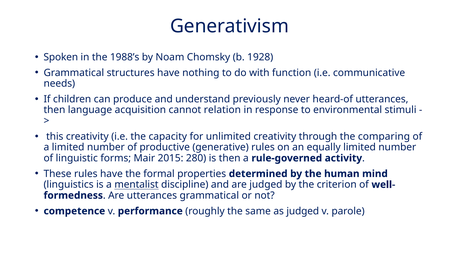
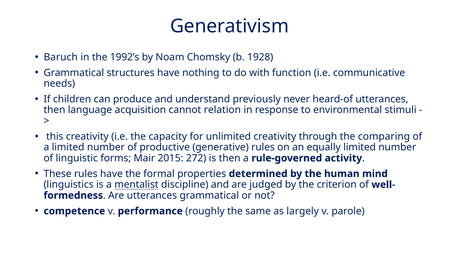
Spoken: Spoken -> Baruch (61, 57)
1988’s: 1988’s -> 1992’s (125, 57)
280: 280 -> 272 (196, 158)
as judged: judged -> largely (303, 211)
